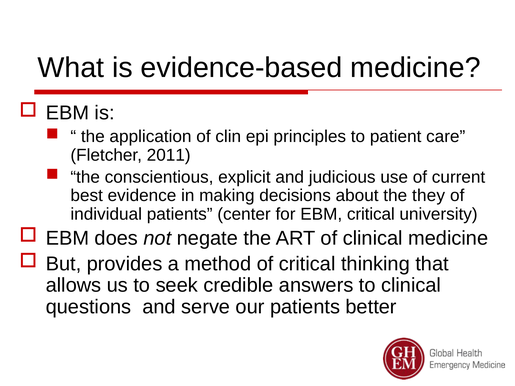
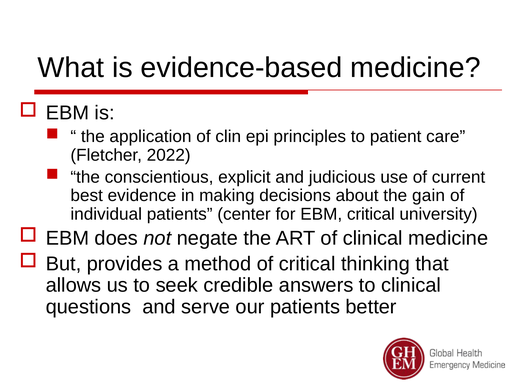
2011: 2011 -> 2022 (169, 155)
they: they -> gain (429, 196)
